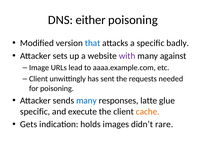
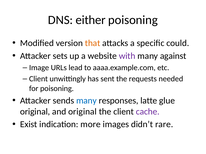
that colour: blue -> orange (93, 43)
badly: badly -> could (178, 43)
specific: specific -> original (35, 112)
and execute: execute -> original (82, 112)
cache colour: orange -> purple (148, 112)
Gets: Gets -> Exist (29, 125)
holds: holds -> more (91, 125)
